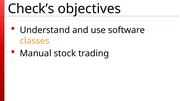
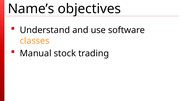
Check’s: Check’s -> Name’s (31, 9)
